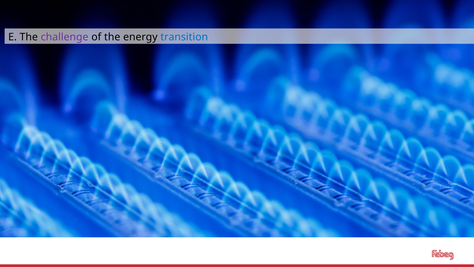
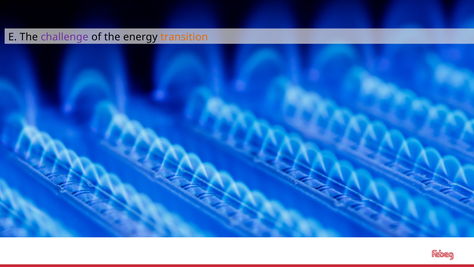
transition colour: blue -> orange (184, 37)
